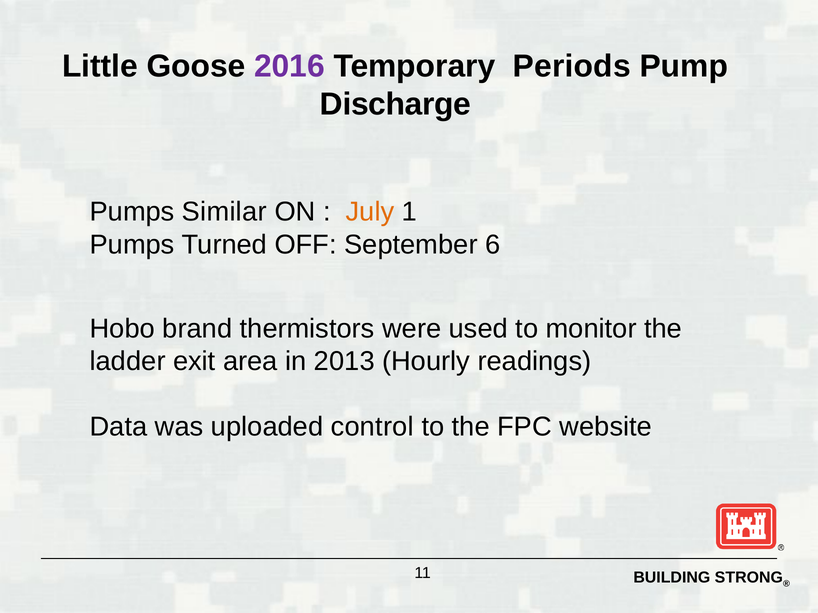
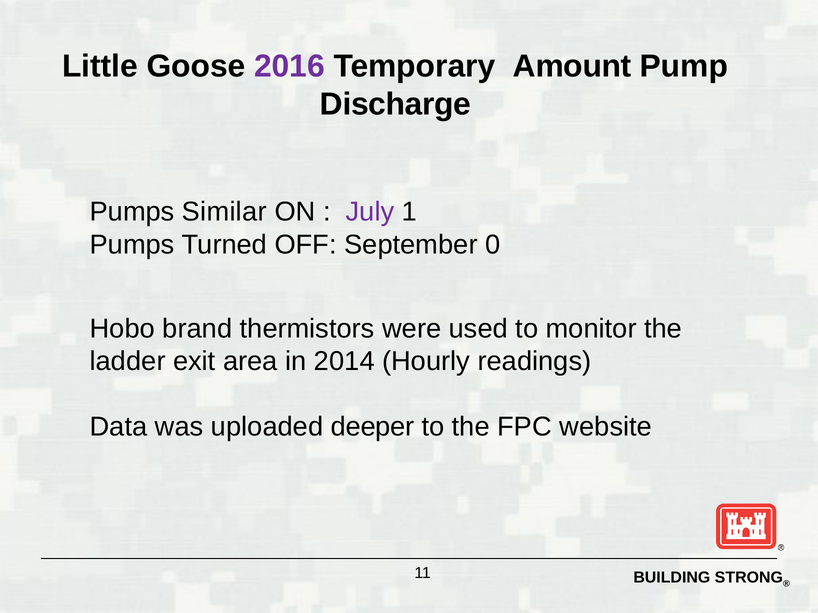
Periods: Periods -> Amount (572, 66)
July colour: orange -> purple (370, 212)
6: 6 -> 0 (493, 245)
2013: 2013 -> 2014 (344, 362)
control: control -> deeper (373, 427)
